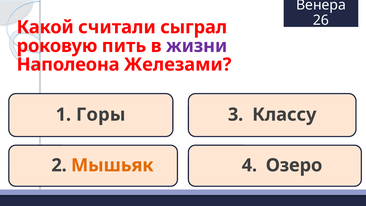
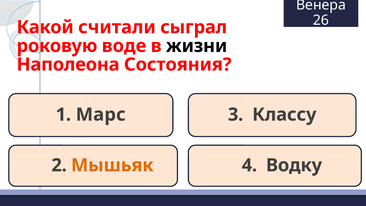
пить: пить -> воде (124, 46)
жизни colour: purple -> black (197, 46)
Железами: Железами -> Состояния (178, 65)
Горы: Горы -> Марс (101, 115)
Озеро: Озеро -> Водку (294, 165)
